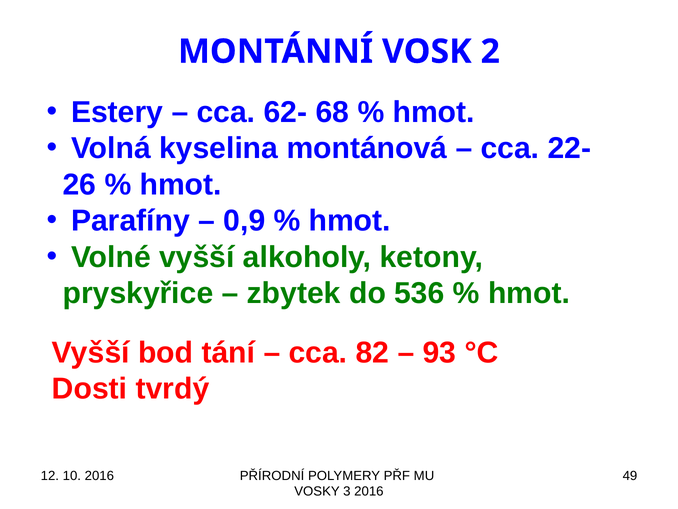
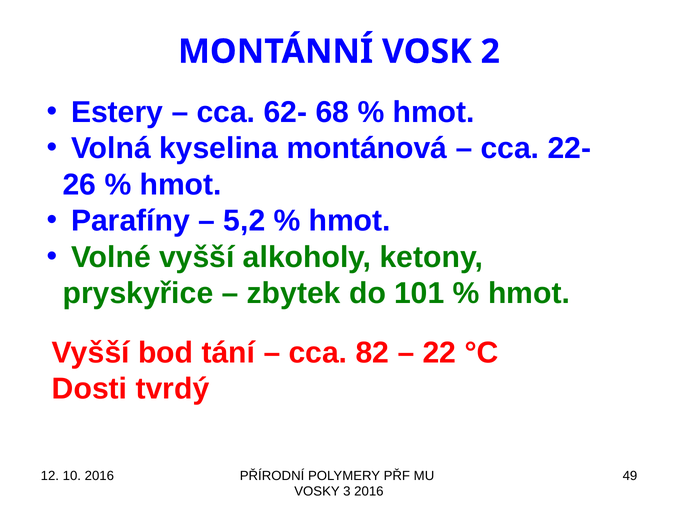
0,9: 0,9 -> 5,2 (244, 221)
536: 536 -> 101 (419, 293)
93: 93 -> 22 (439, 352)
